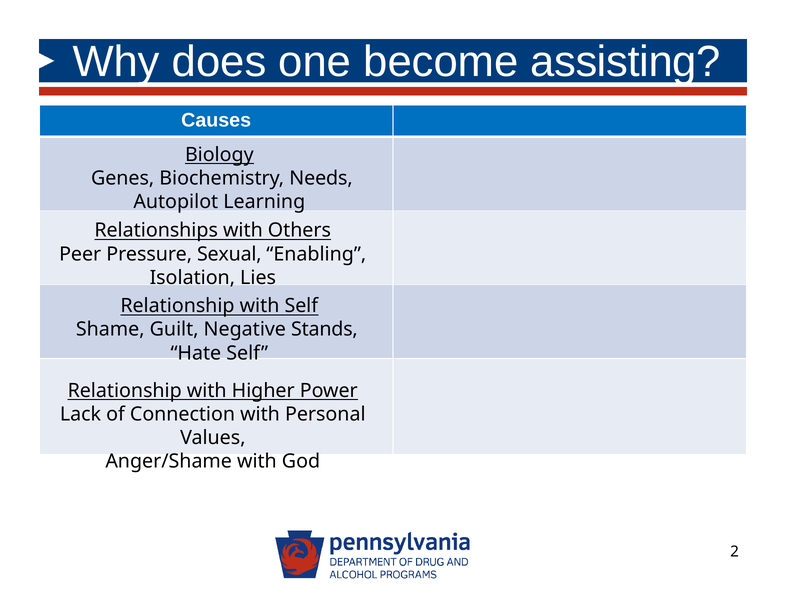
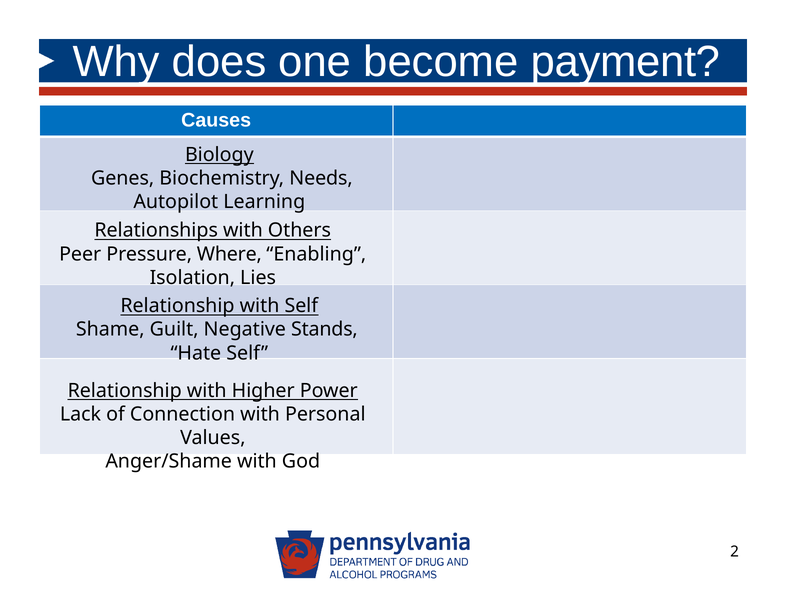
assisting: assisting -> payment (625, 62)
Sexual: Sexual -> Where (229, 254)
